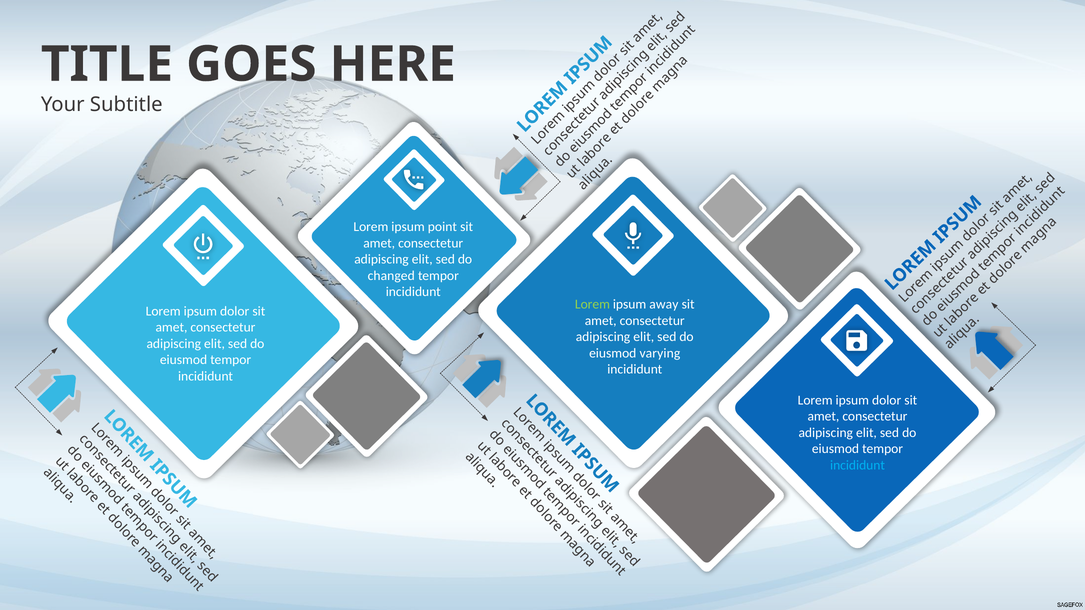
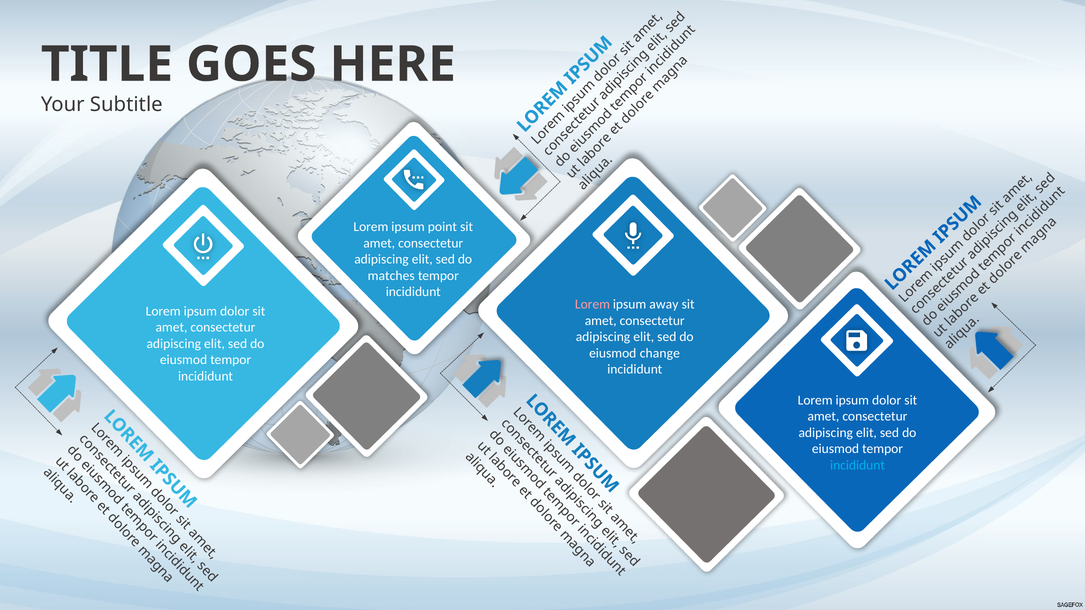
changed: changed -> matches (391, 276)
Lorem colour: light green -> pink (592, 304)
varying: varying -> change (660, 353)
